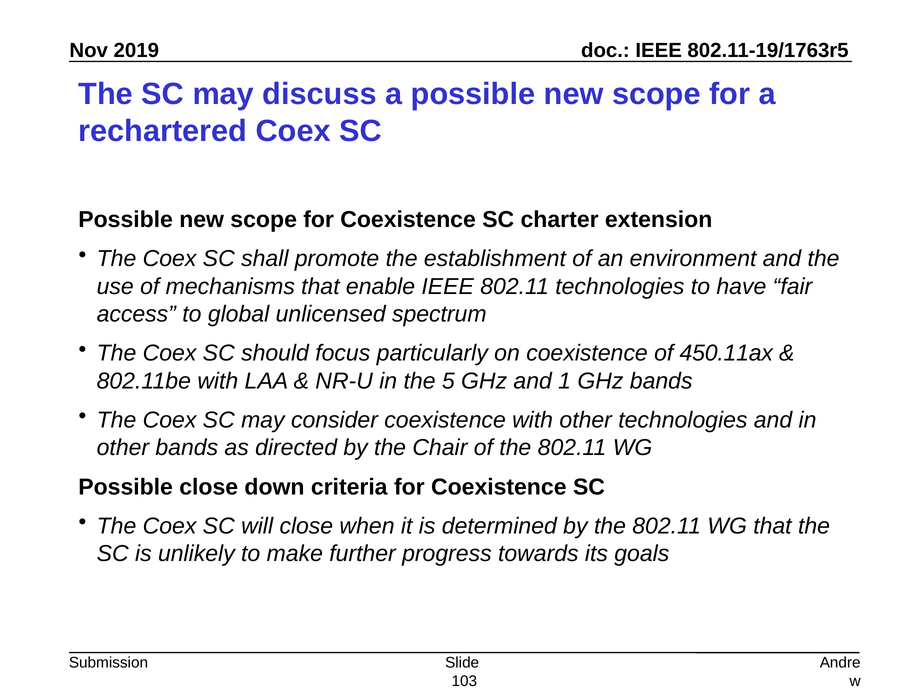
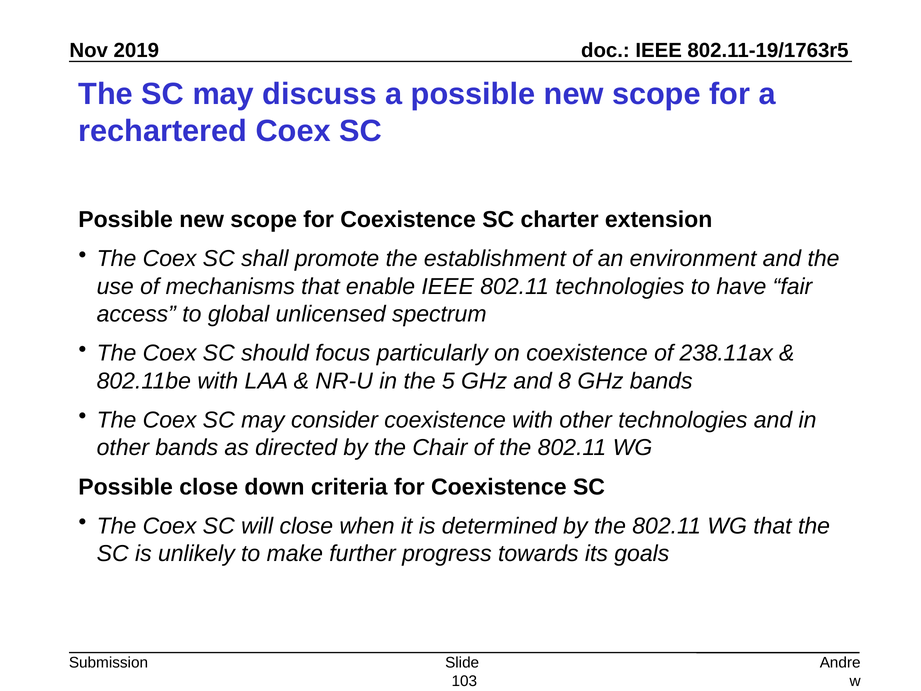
450.11ax: 450.11ax -> 238.11ax (726, 353)
1: 1 -> 8 (565, 381)
